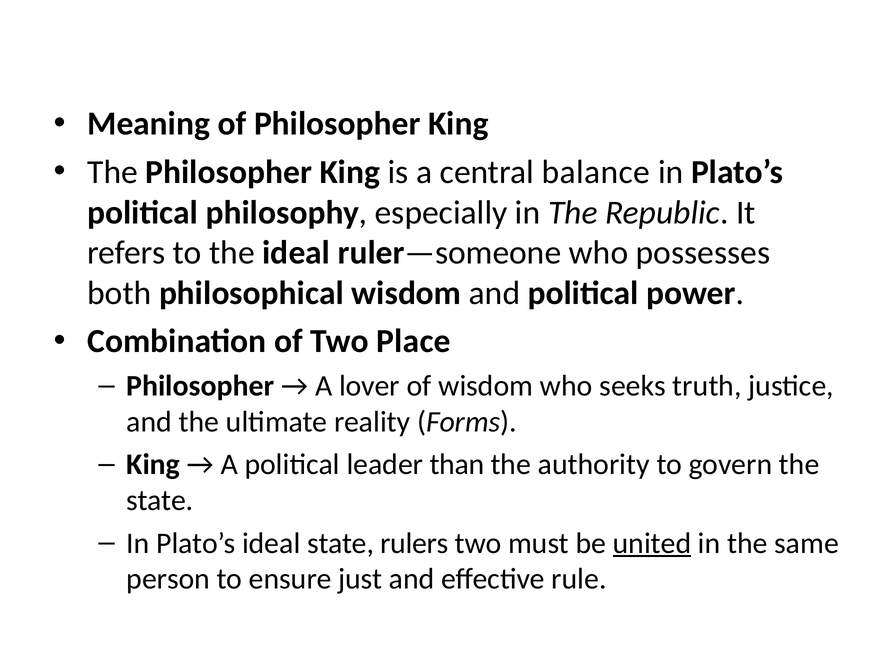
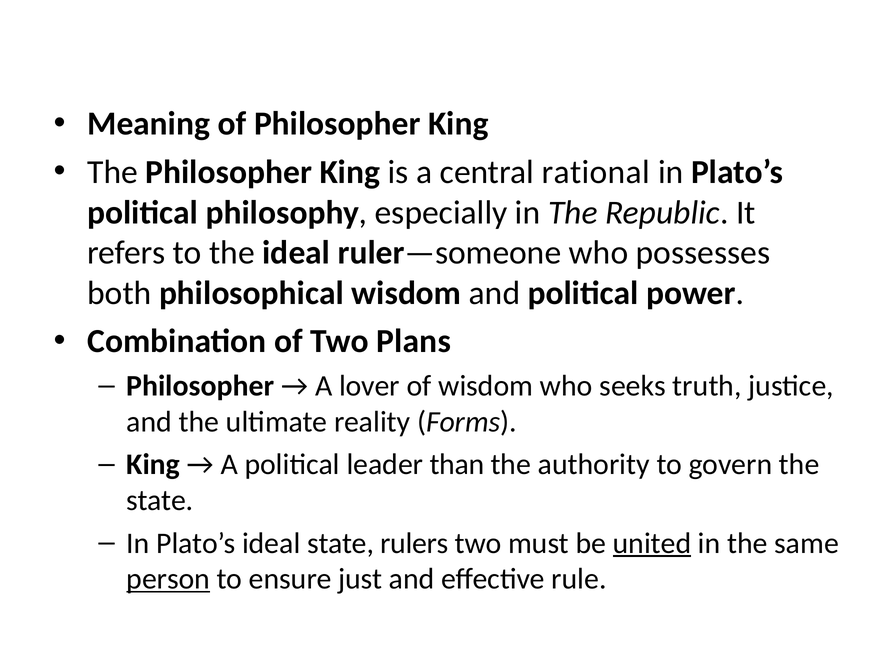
balance: balance -> rational (596, 172)
Place: Place -> Plans (414, 341)
person underline: none -> present (168, 579)
